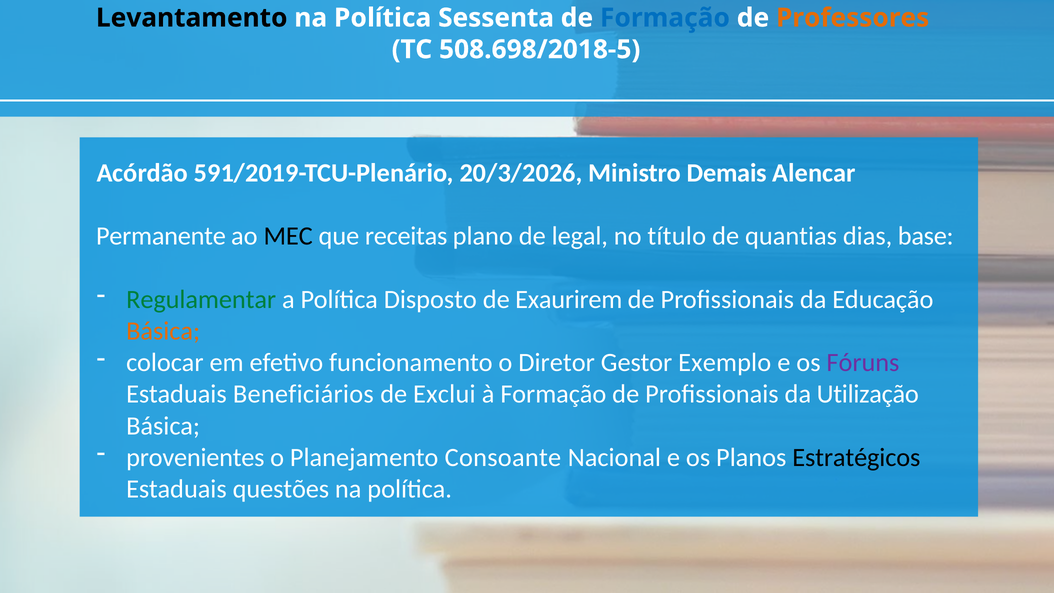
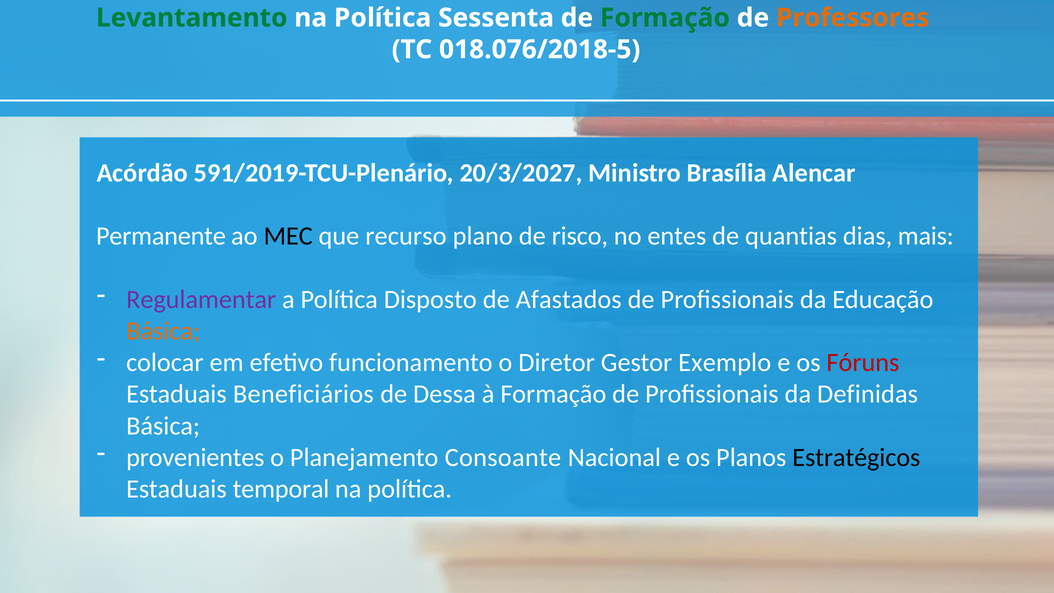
Levantamento colour: black -> green (192, 18)
Formação colour: blue -> green (665, 18)
508.698/2018-5: 508.698/2018-5 -> 018.076/2018-5 (540, 49)
20/3/2026: 20/3/2026 -> 20/3/2027 (521, 173)
Demais: Demais -> Brasília (727, 173)
receitas: receitas -> recurso (406, 236)
legal: legal -> risco (580, 236)
título: título -> entes (677, 236)
base: base -> mais (926, 236)
Regulamentar colour: green -> purple (201, 299)
Exaurirem: Exaurirem -> Afastados (569, 299)
Fóruns colour: purple -> red (863, 363)
Exclui: Exclui -> Dessa (444, 394)
Utilização: Utilização -> Definidas (868, 394)
questões: questões -> temporal (281, 489)
